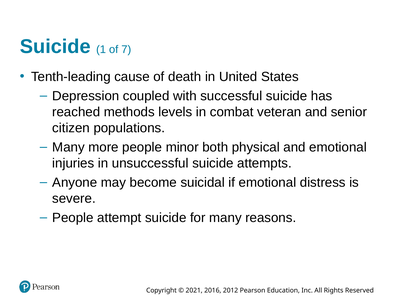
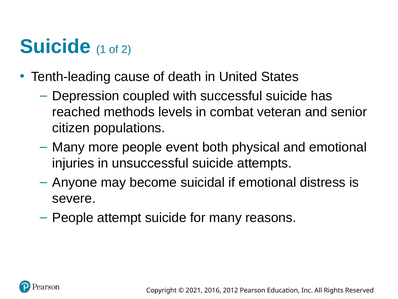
7: 7 -> 2 (126, 49)
minor: minor -> event (182, 147)
